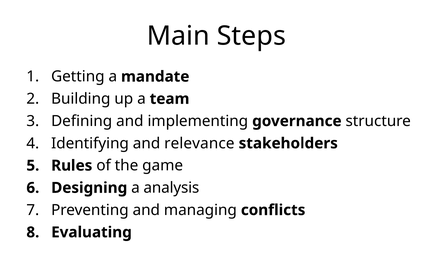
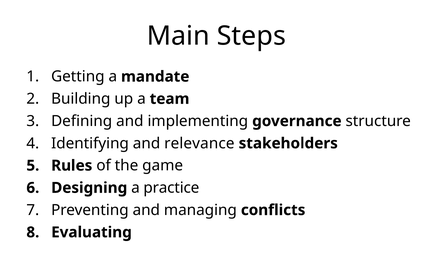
analysis: analysis -> practice (171, 188)
